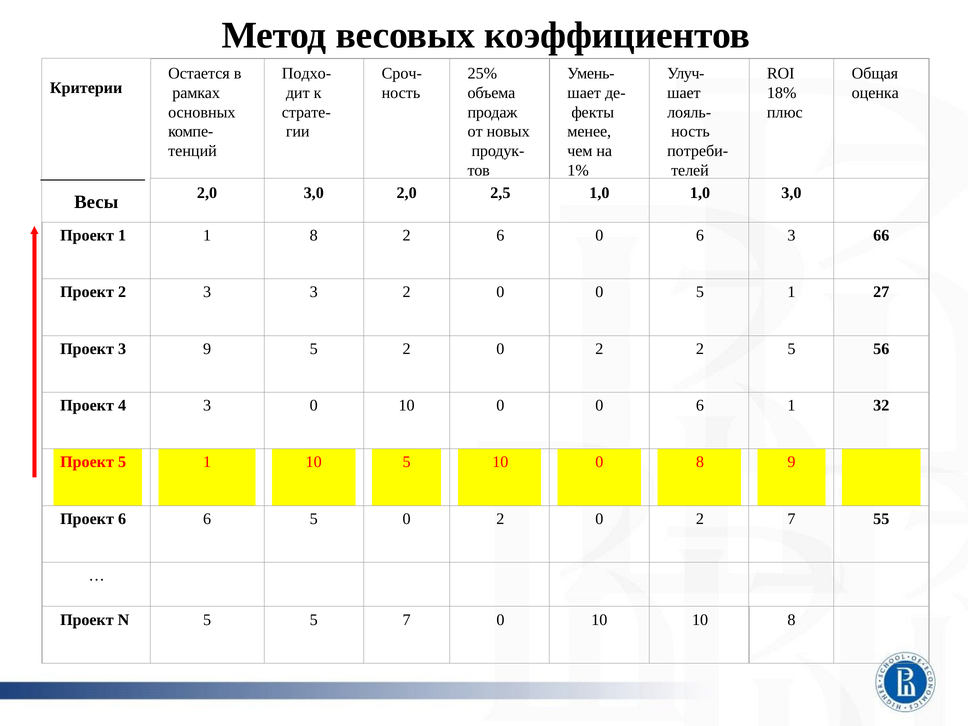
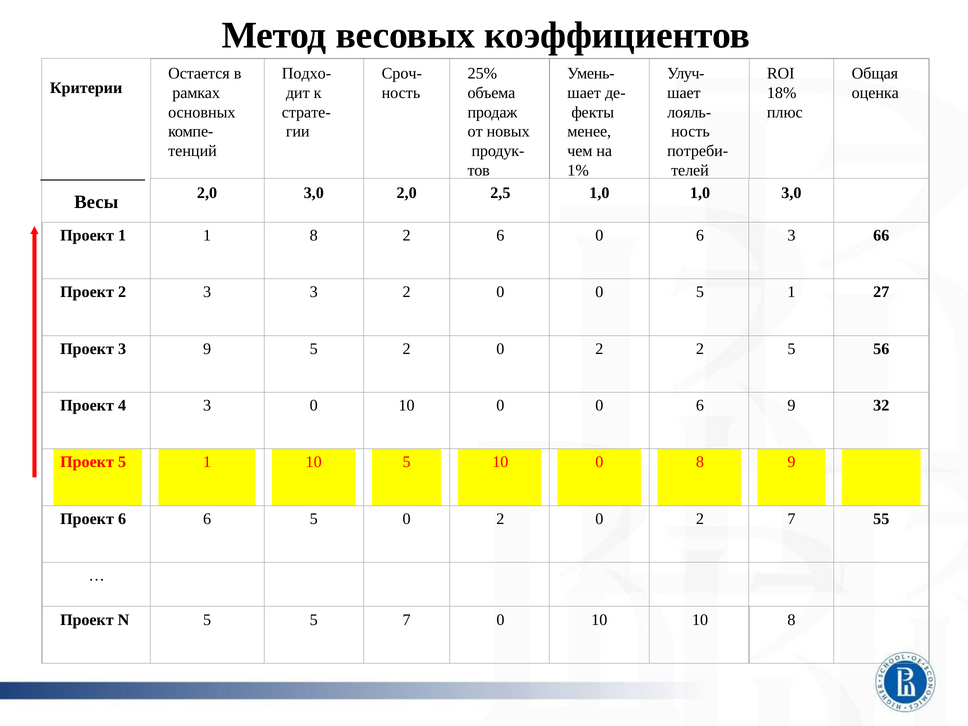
6 1: 1 -> 9 (792, 406)
